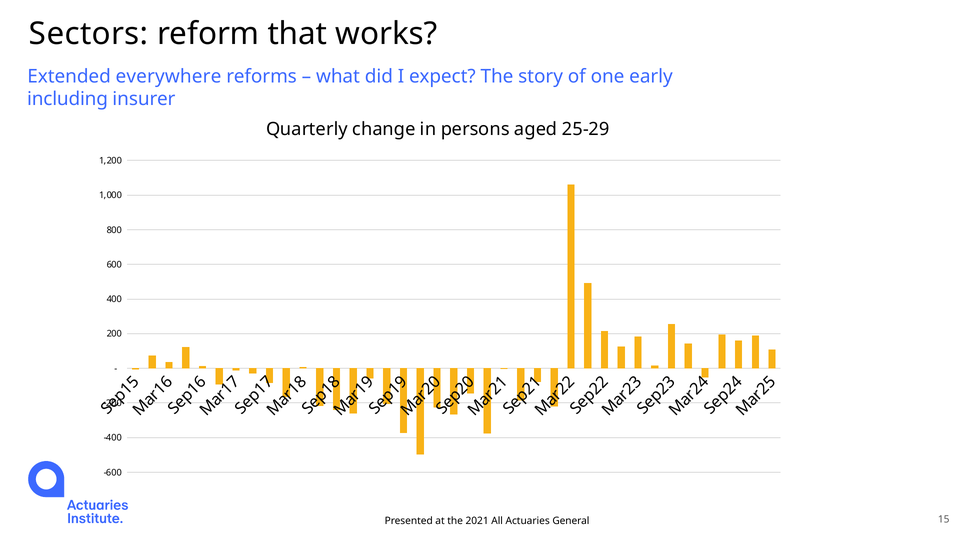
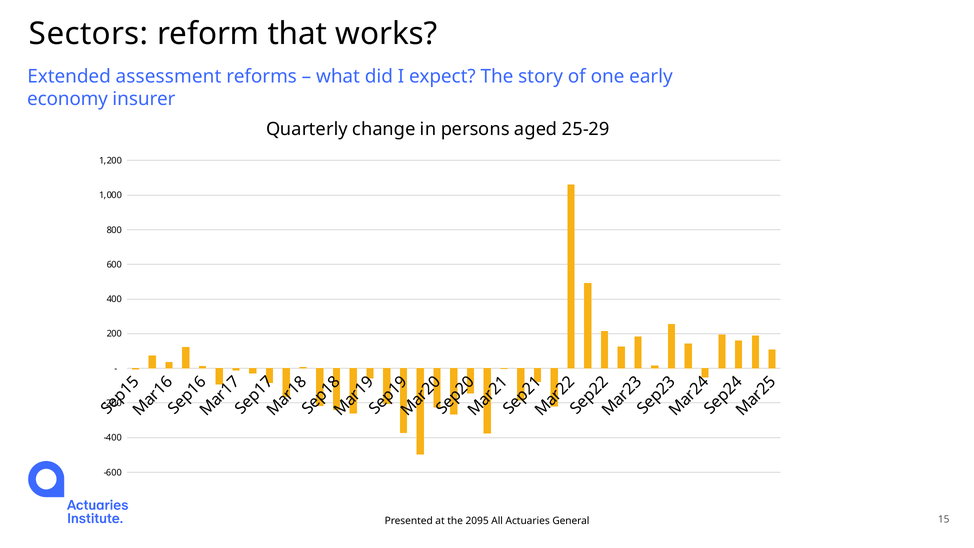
everywhere: everywhere -> assessment (169, 76)
including: including -> economy (68, 99)
2021: 2021 -> 2095 (477, 521)
